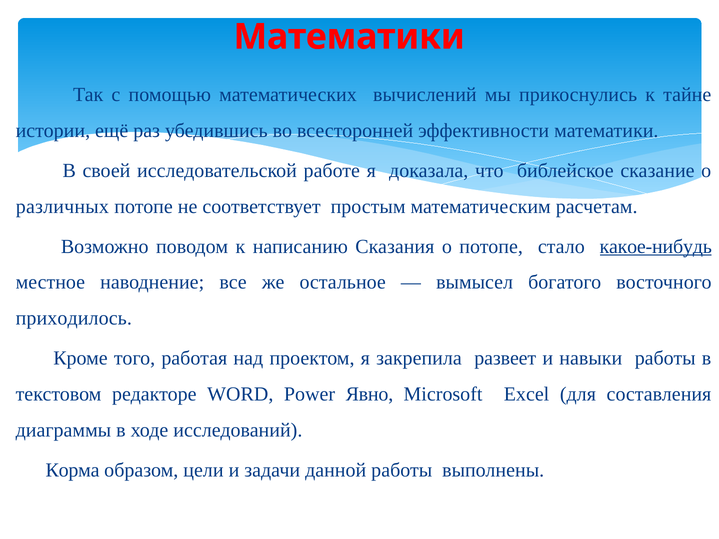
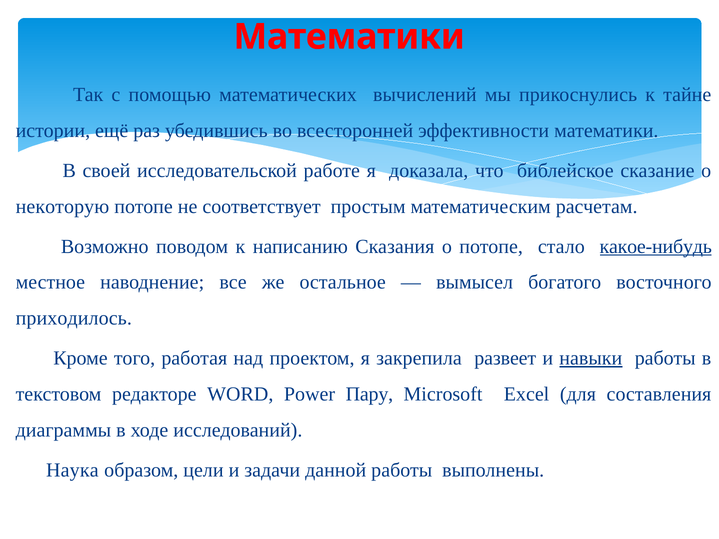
различных: различных -> некоторую (62, 207)
навыки underline: none -> present (591, 358)
Явно: Явно -> Пару (369, 394)
Корма: Корма -> Наука (72, 470)
